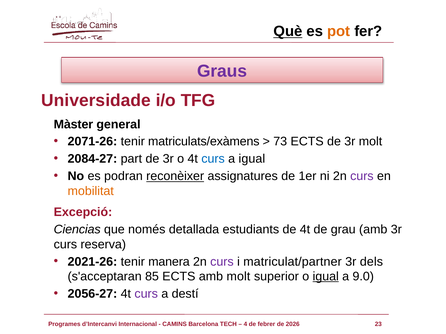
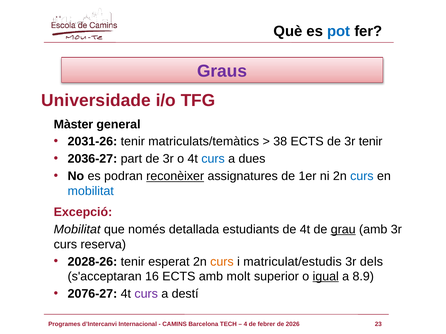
Què underline: present -> none (288, 31)
pot colour: orange -> blue (339, 31)
2071-26: 2071-26 -> 2031-26 (92, 142)
matriculats/exàmens: matriculats/exàmens -> matriculats/temàtics (204, 142)
73: 73 -> 38 (280, 142)
3r molt: molt -> tenir (371, 142)
2084-27: 2084-27 -> 2036-27 (92, 159)
a igual: igual -> dues (252, 159)
curs colour: purple -> blue (362, 176)
mobilitat colour: orange -> blue (91, 191)
Ciencias: Ciencias -> Mobilitat (77, 230)
grau underline: none -> present (343, 230)
2021-26: 2021-26 -> 2028-26 (92, 262)
manera: manera -> esperat (169, 262)
curs colour: purple -> orange (222, 262)
matriculat/partner: matriculat/partner -> matriculat/estudis (293, 262)
85: 85 -> 16 (152, 277)
9.0: 9.0 -> 8.9 (363, 277)
2056-27: 2056-27 -> 2076-27 (92, 294)
